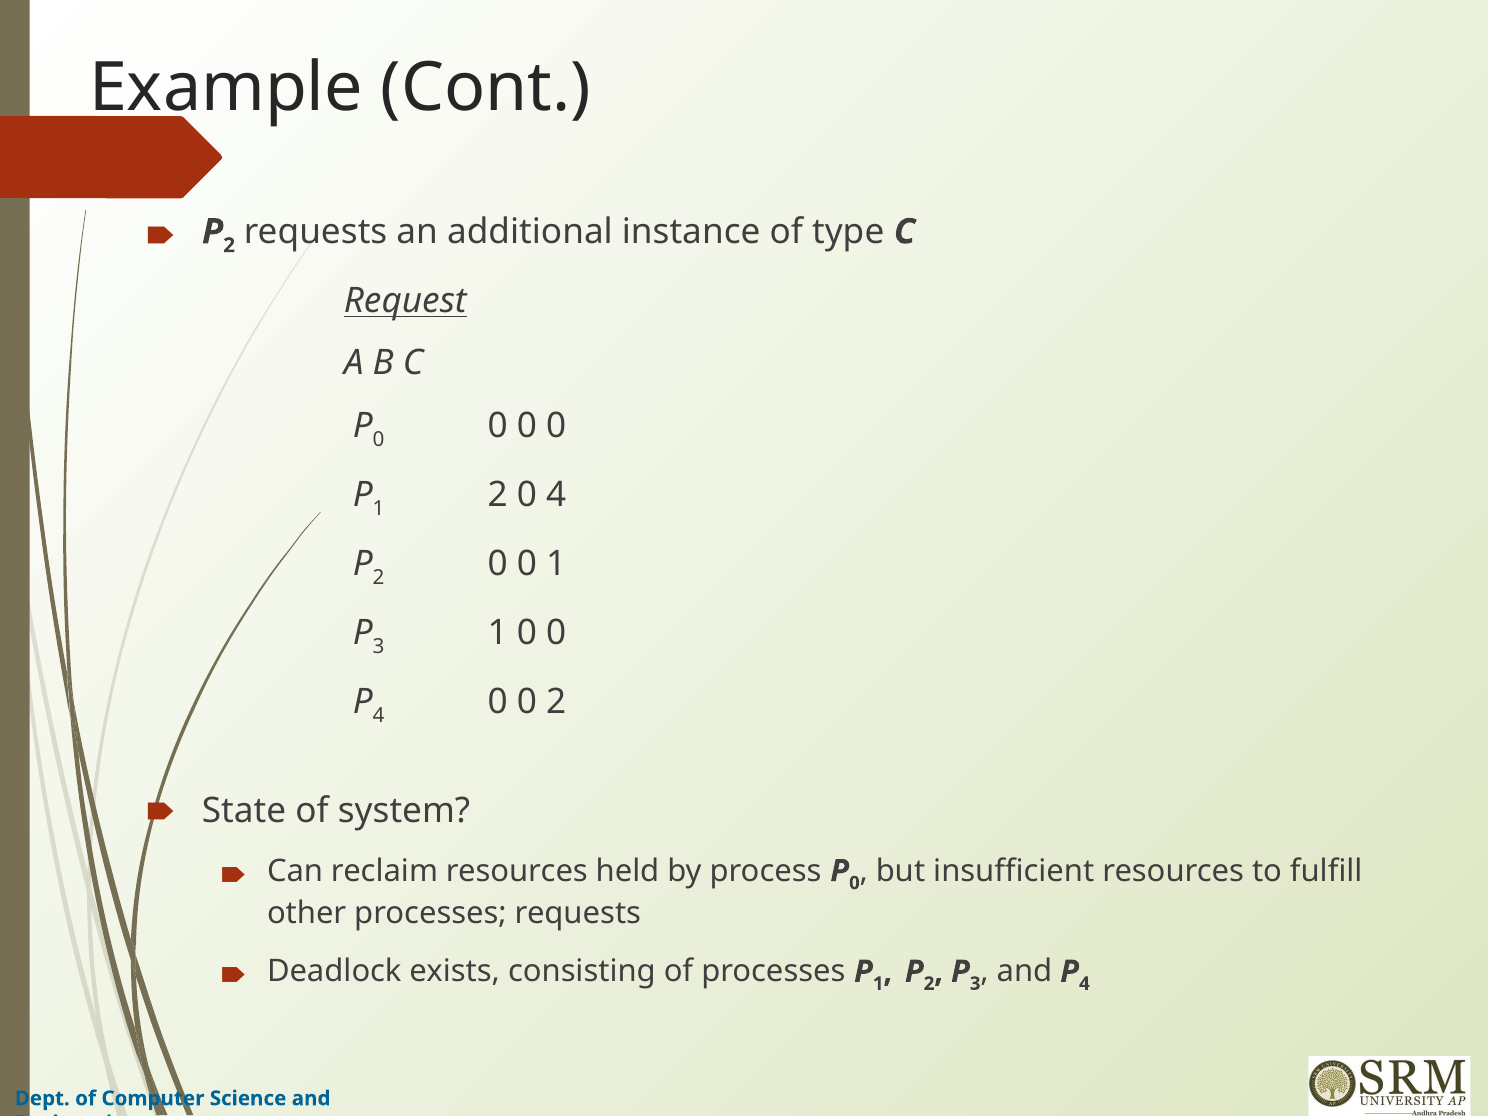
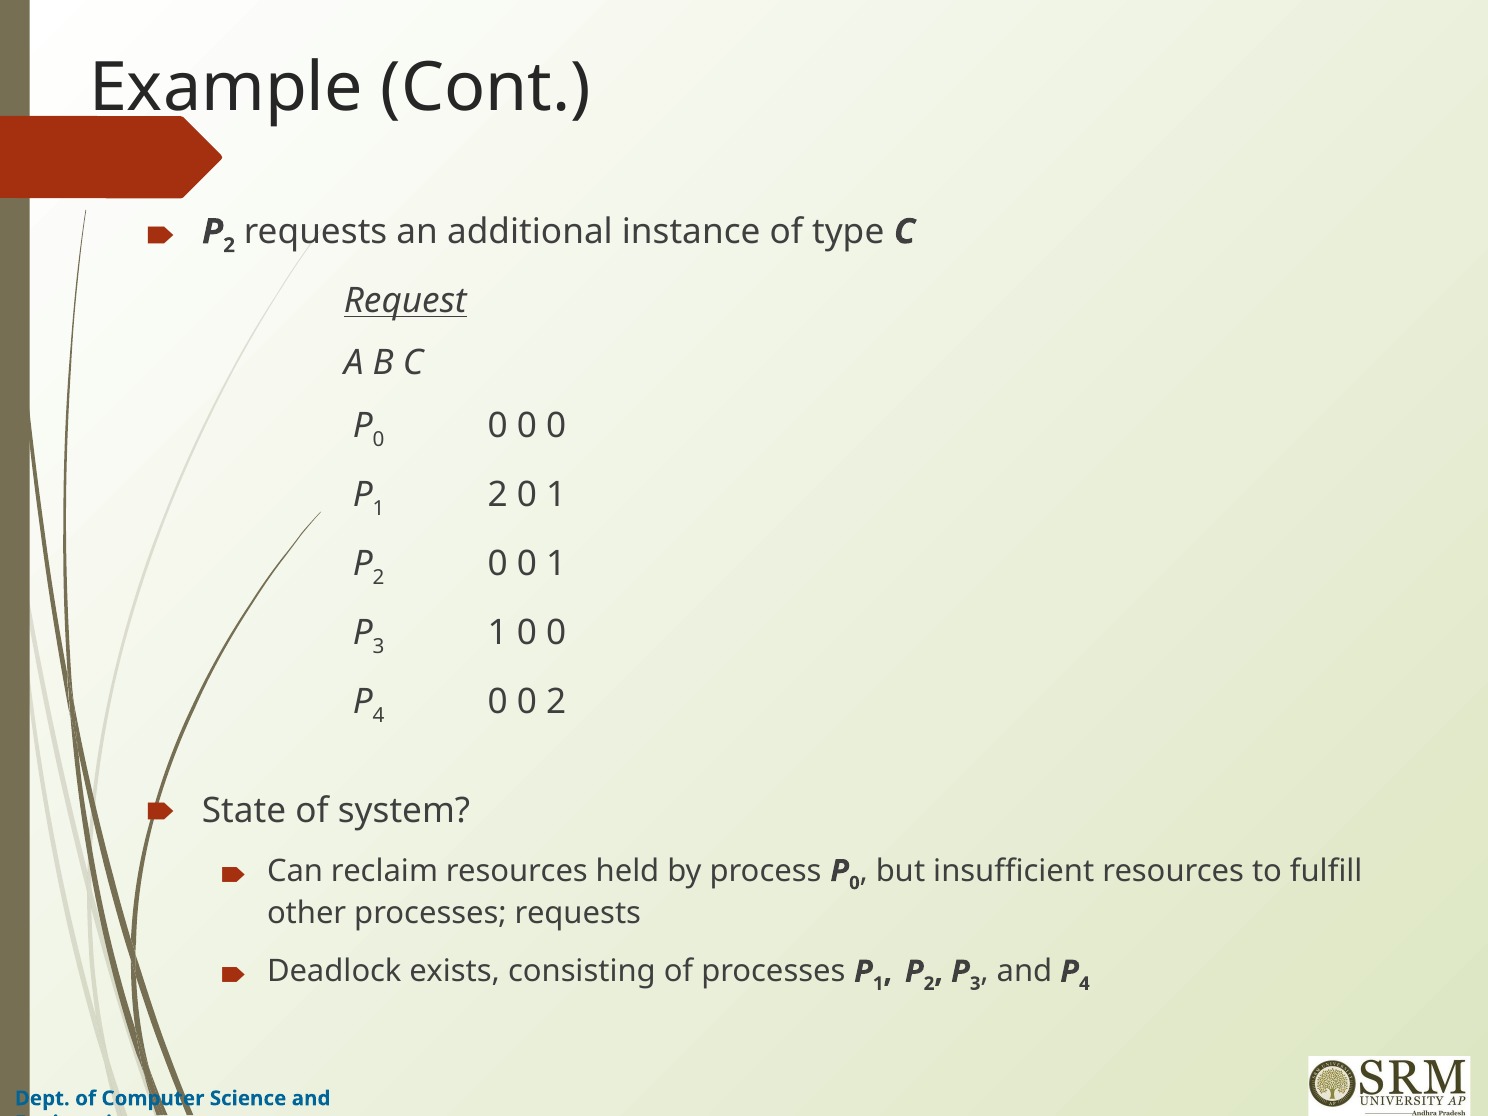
2 0 4: 4 -> 1 (556, 495)
